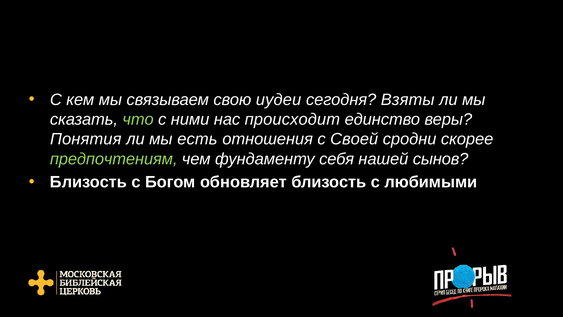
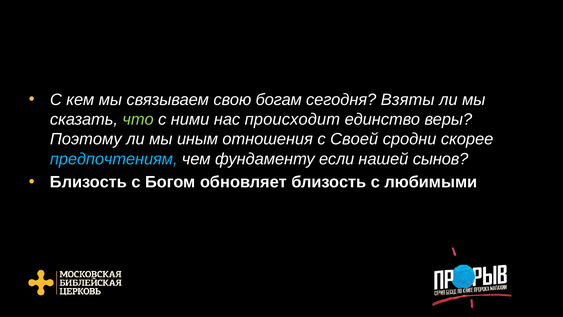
иудеи: иудеи -> богам (279, 100)
Понятия: Понятия -> Поэтому (86, 139)
есть: есть -> иным (198, 139)
предпочтениям colour: light green -> light blue (114, 159)
себя: себя -> если (337, 159)
